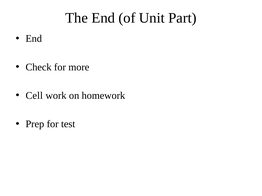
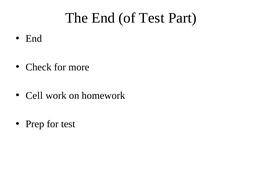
of Unit: Unit -> Test (152, 18)
